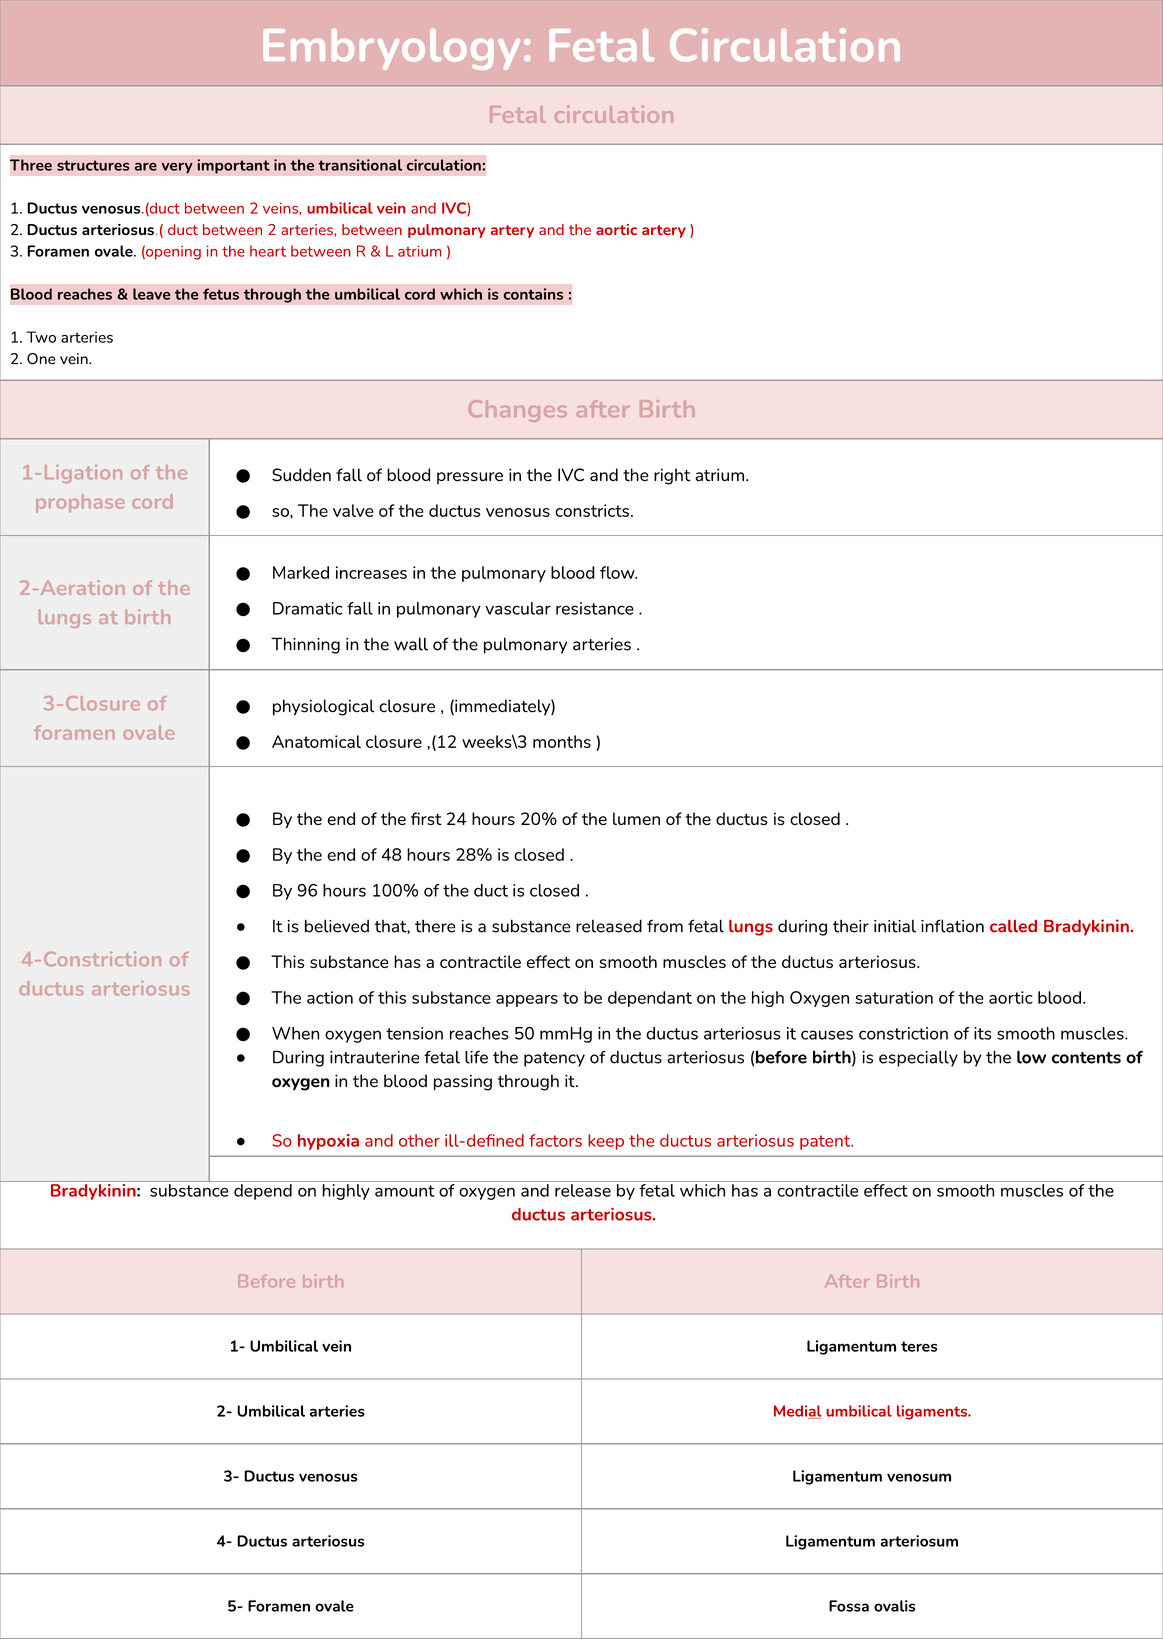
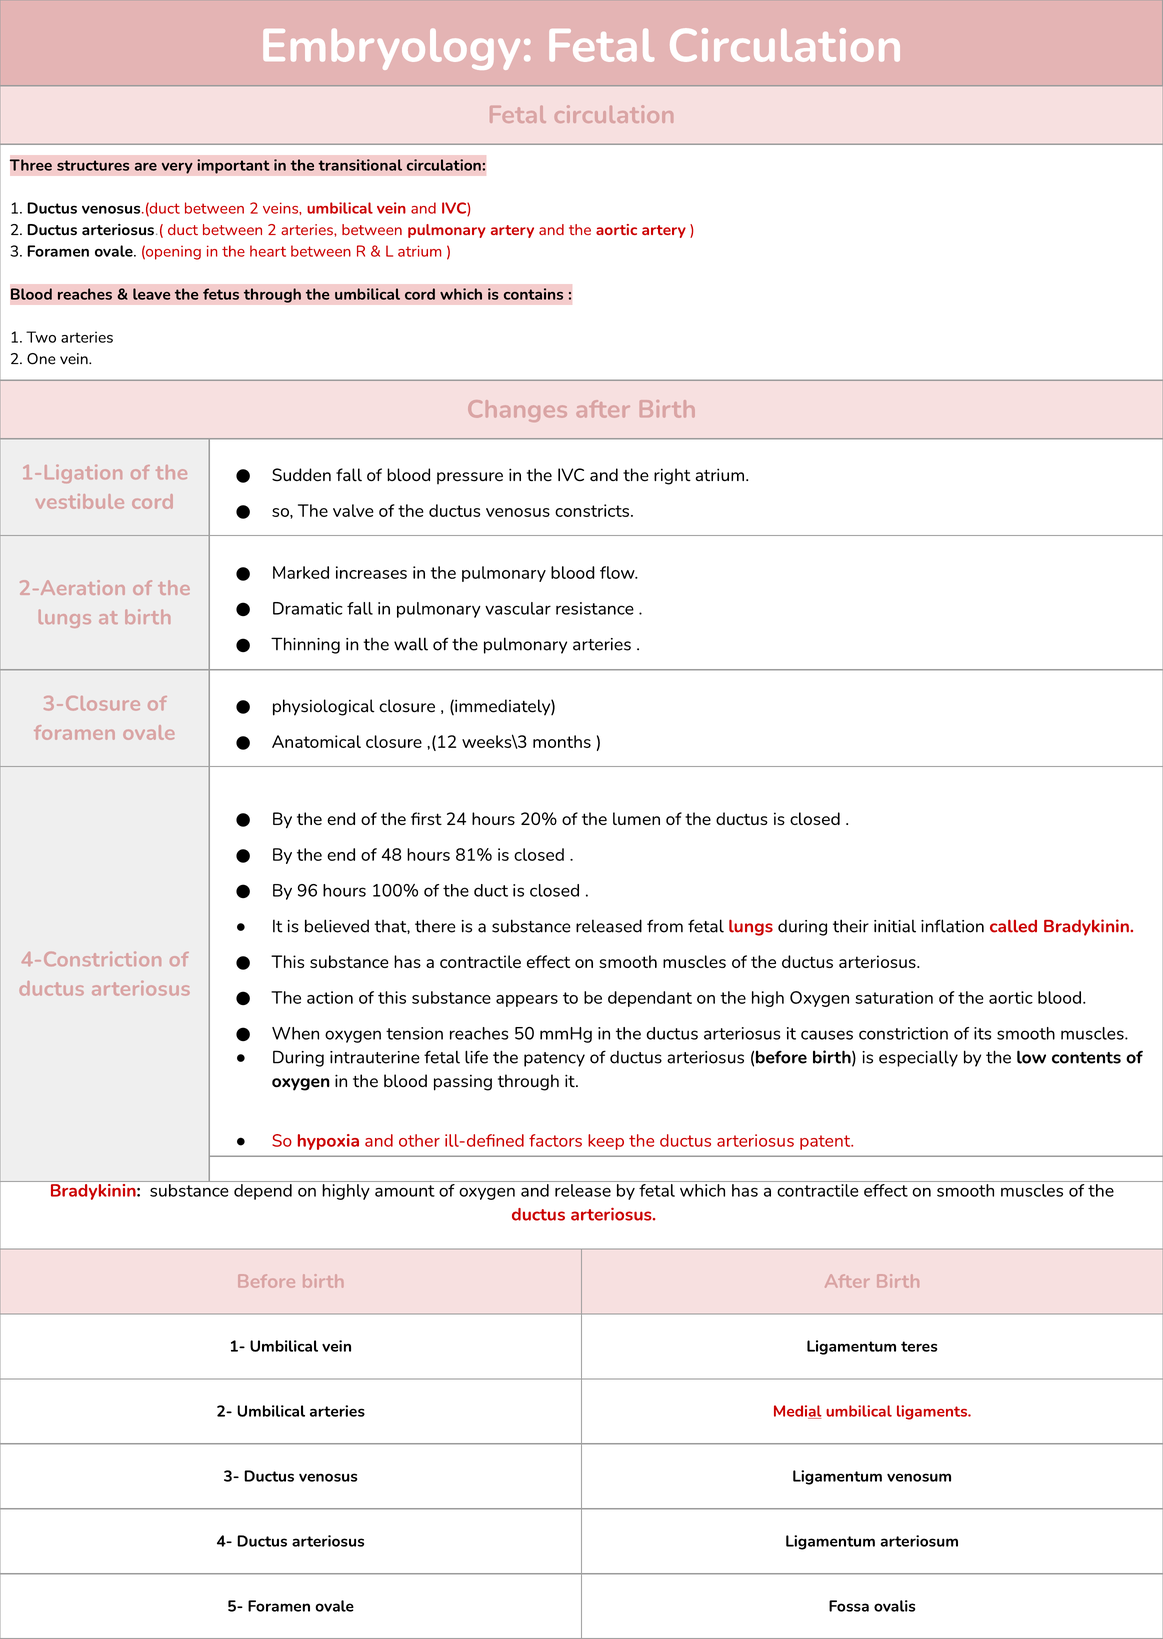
prophase: prophase -> vestibule (80, 502)
28%: 28% -> 81% (474, 855)
